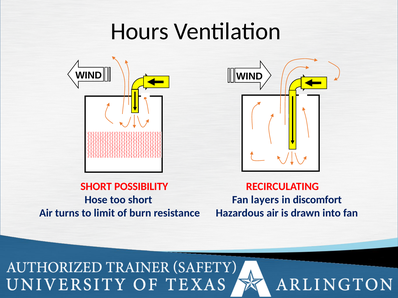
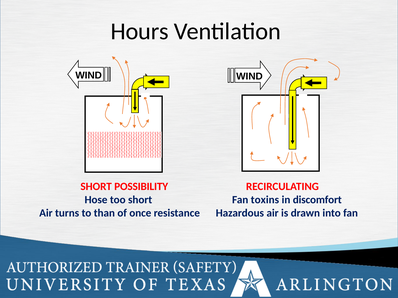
layers: layers -> toxins (265, 200)
limit: limit -> than (104, 213)
burn: burn -> once (140, 213)
